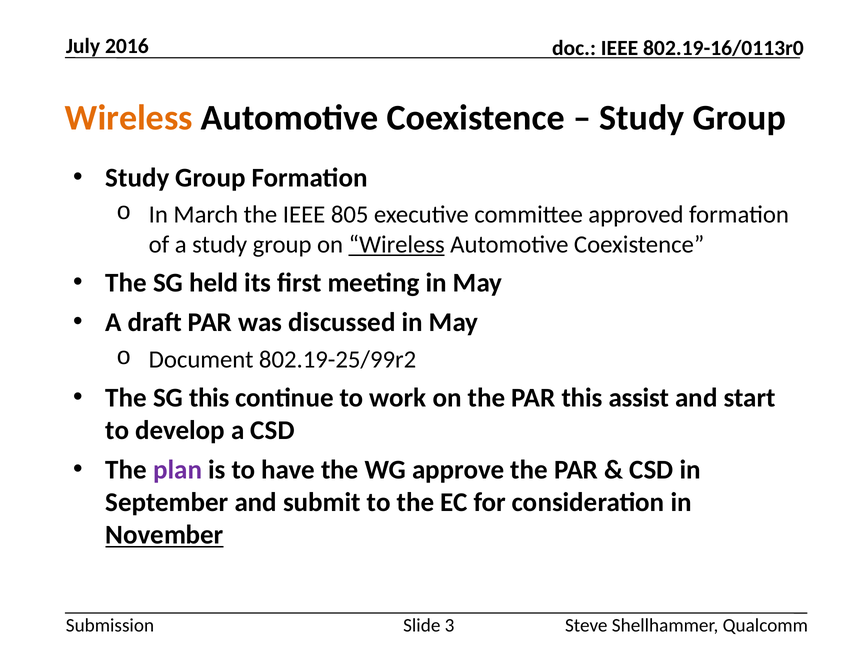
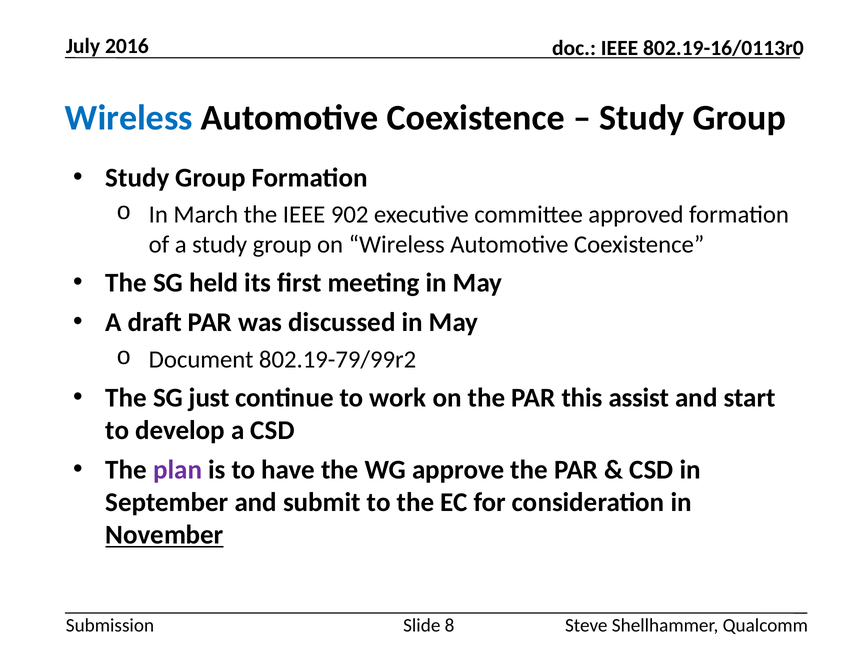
Wireless colour: orange -> blue (129, 118)
805: 805 -> 902 (350, 215)
Wireless underline: present -> none (397, 244)
802.19-25/99r2: 802.19-25/99r2 -> 802.19-79/99r2 (338, 359)
SG this: this -> just (209, 398)
3: 3 -> 8 (450, 625)
